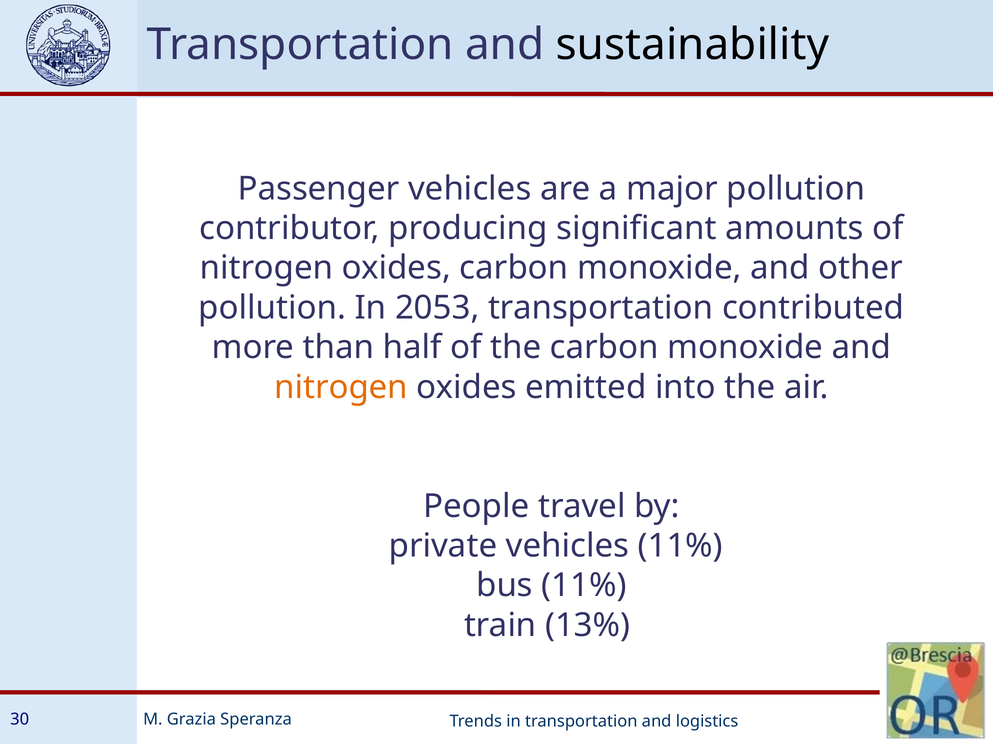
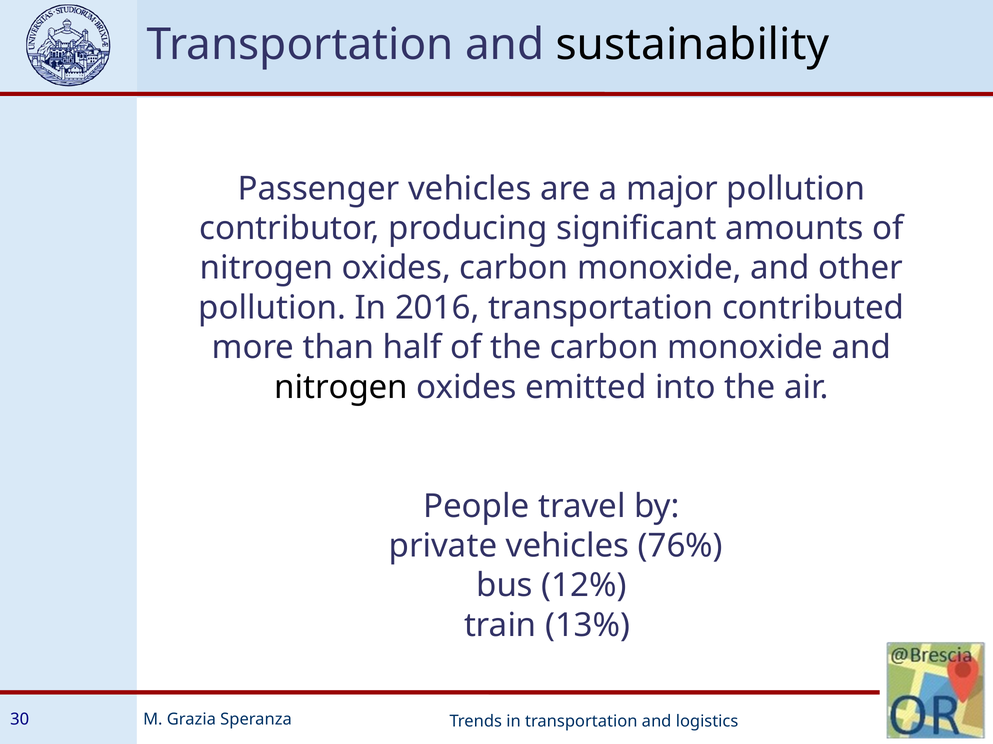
2053: 2053 -> 2016 (437, 308)
nitrogen colour: orange -> black (341, 387)
vehicles 11%: 11% -> 76% (680, 546)
bus 11%: 11% -> 12% (584, 586)
